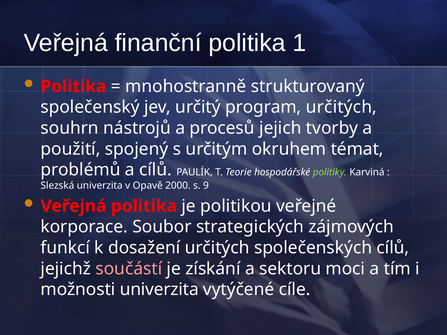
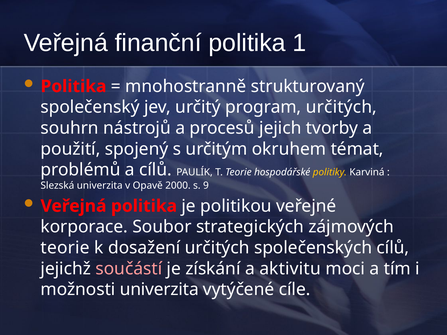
politiky colour: light green -> yellow (330, 172)
funkcí: funkcí -> teorie (65, 248)
sektoru: sektoru -> aktivitu (290, 269)
